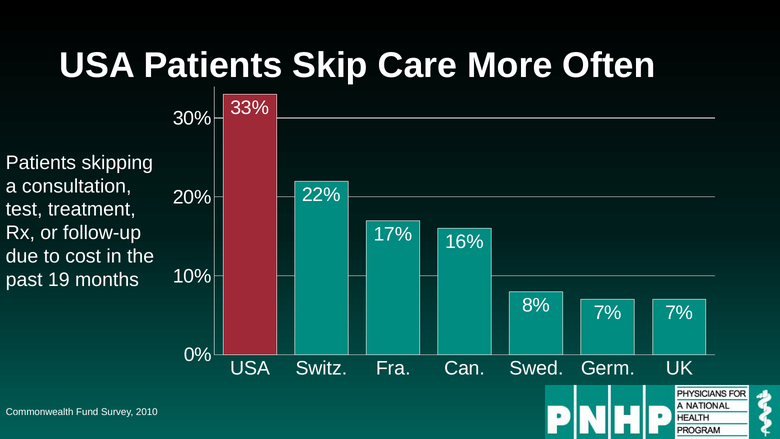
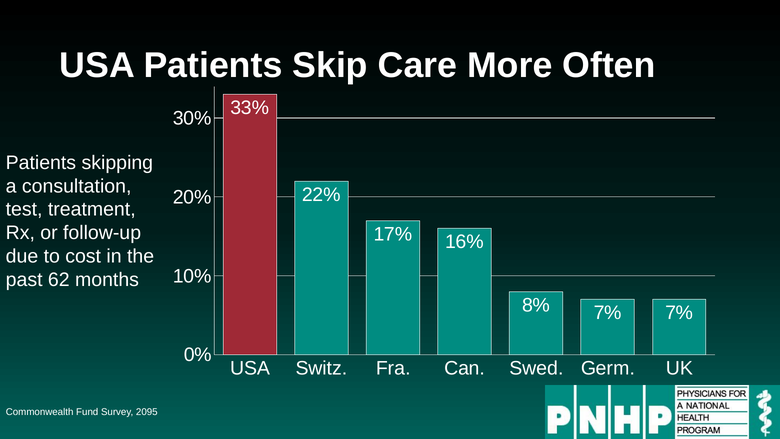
19: 19 -> 62 (59, 280)
2010: 2010 -> 2095 (147, 412)
